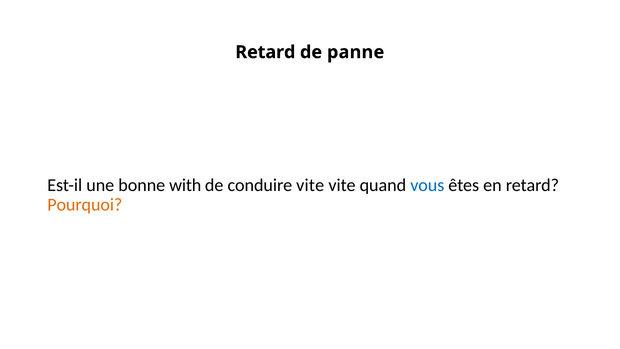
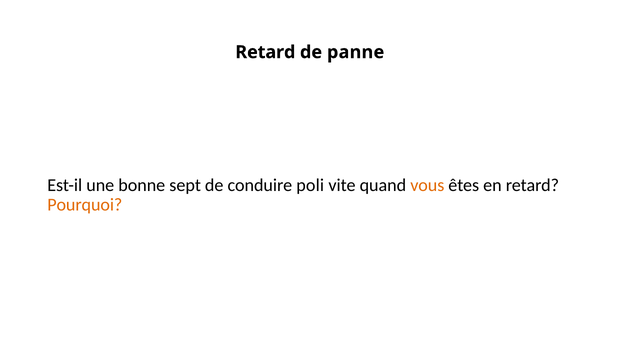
with: with -> sept (185, 185)
conduire vite: vite -> poli (310, 185)
vous colour: blue -> orange (427, 185)
